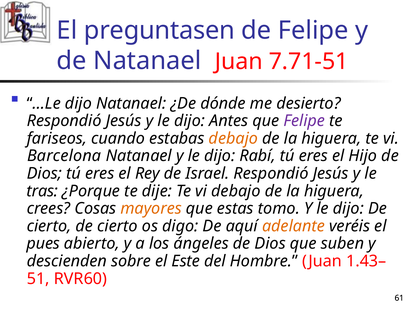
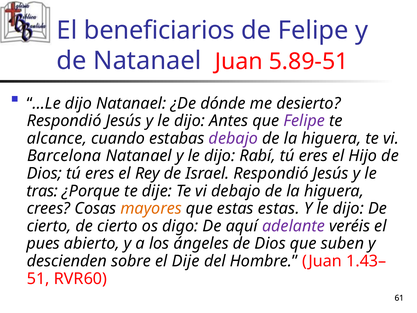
preguntasen: preguntasen -> beneficiarios (159, 30)
7.71-51: 7.71-51 -> 5.89-51 (309, 62)
fariseos: fariseos -> alcance (57, 138)
debajo colour: orange -> purple (233, 138)
estas tomo: tomo -> estas (279, 208)
adelante colour: orange -> purple (293, 226)
el Este: Este -> Dije (186, 261)
